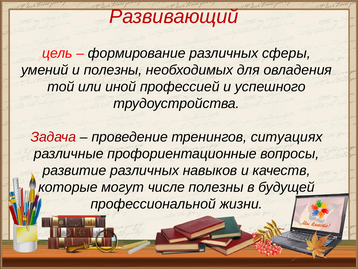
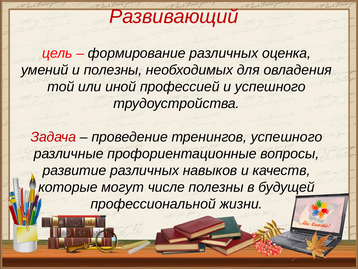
сферы: сферы -> оценка (287, 53)
тренингов ситуациях: ситуациях -> успешного (287, 137)
